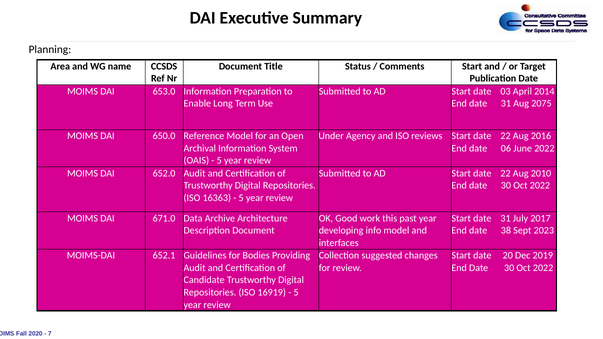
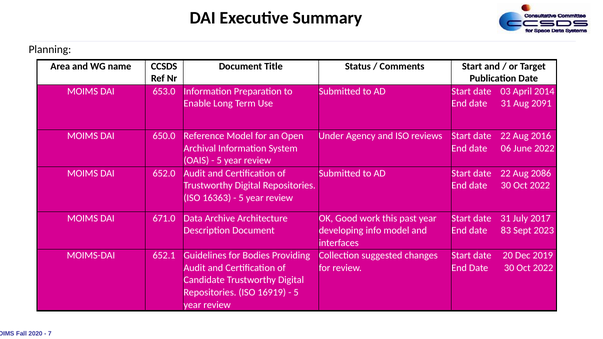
2075: 2075 -> 2091 (542, 104)
2010: 2010 -> 2086 (541, 173)
38: 38 -> 83 (506, 231)
